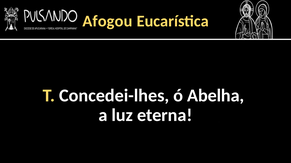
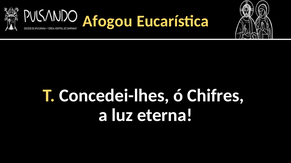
Abelha: Abelha -> Chifres (216, 96)
